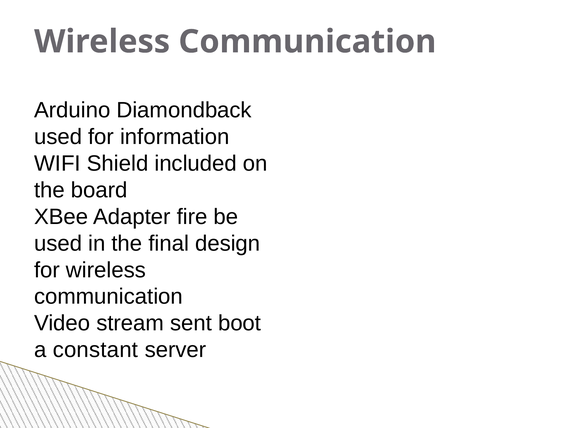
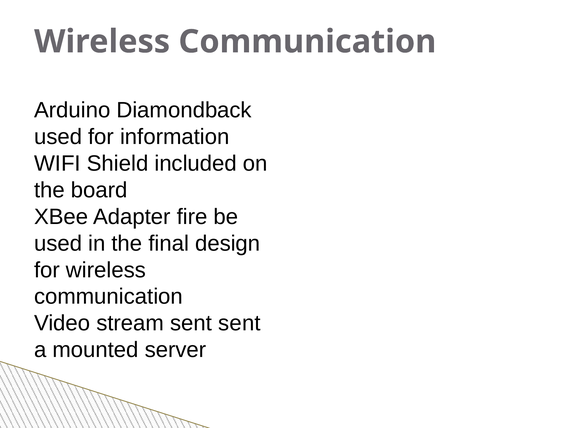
sent boot: boot -> sent (239, 323)
constant: constant -> mounted (96, 350)
